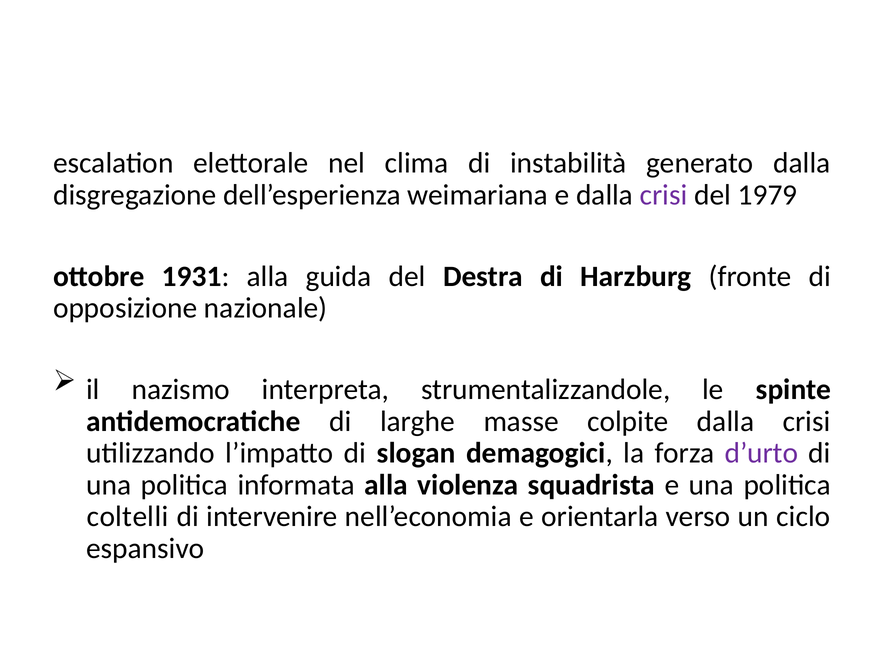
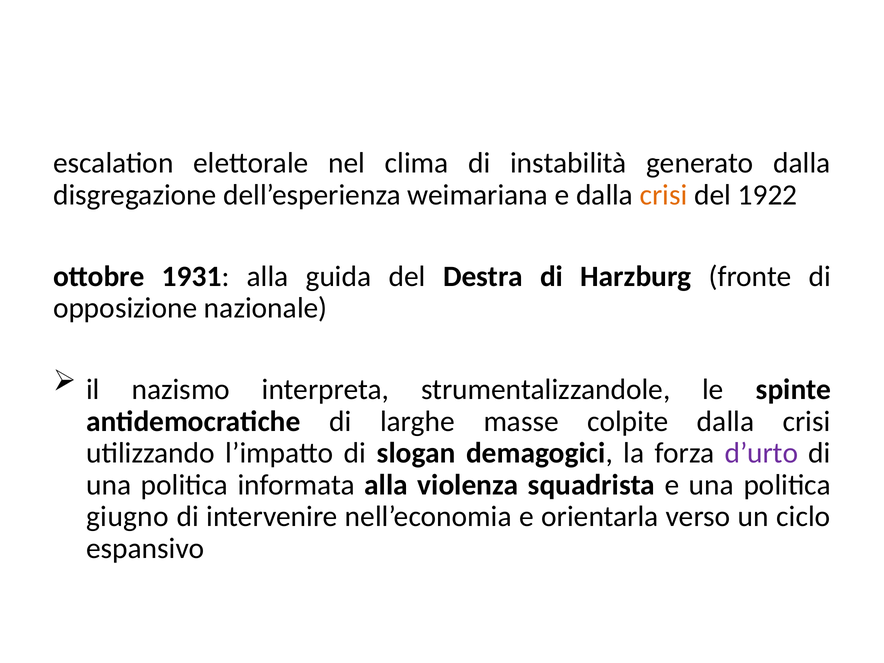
crisi colour: purple -> orange (664, 195)
1979: 1979 -> 1922 (768, 195)
coltelli: coltelli -> giugno (128, 517)
